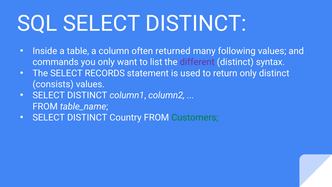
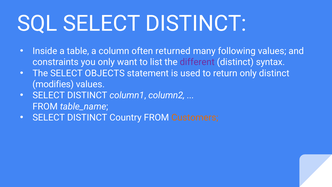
commands: commands -> constraints (56, 62)
RECORDS: RECORDS -> OBJECTS (105, 73)
consists: consists -> modifies (53, 84)
Customers colour: green -> orange (195, 117)
